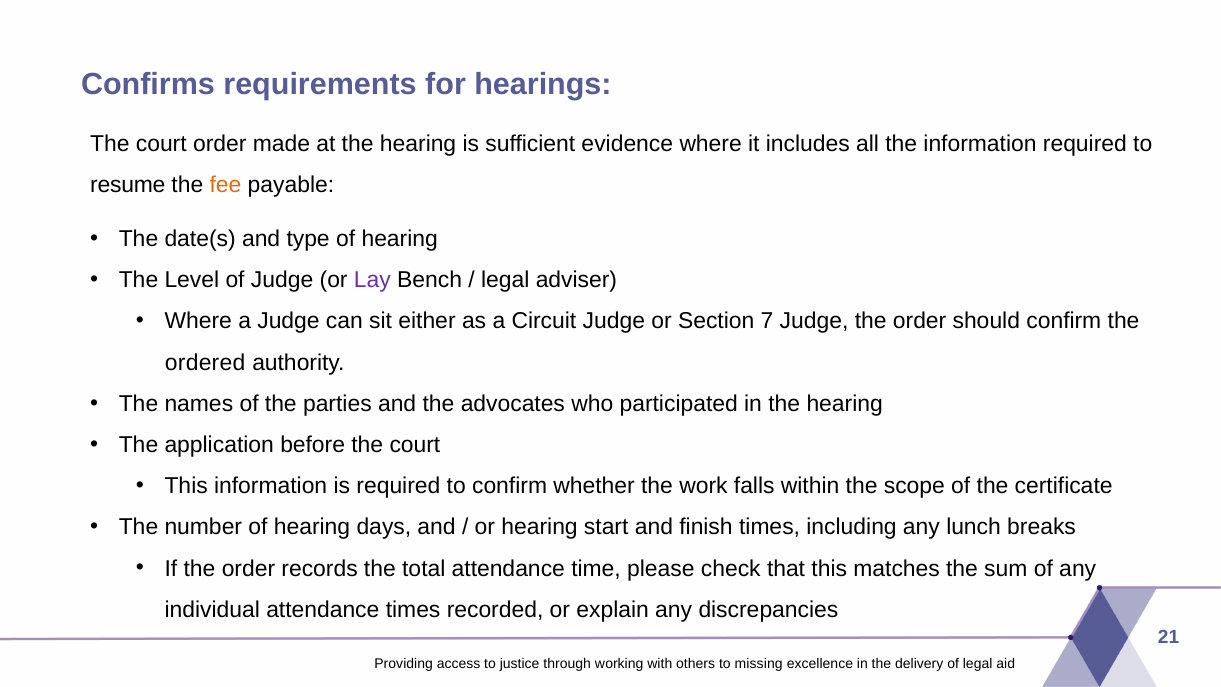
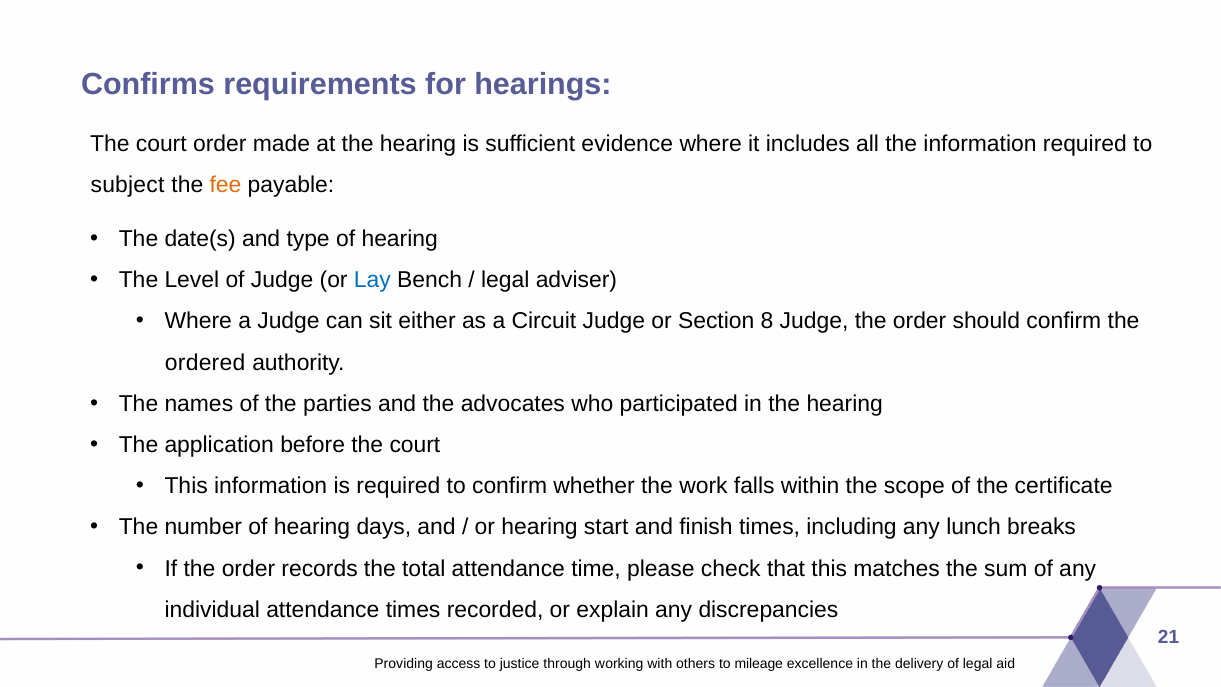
resume: resume -> subject (128, 185)
Lay colour: purple -> blue (372, 280)
7: 7 -> 8 (767, 321)
missing: missing -> mileage (759, 664)
